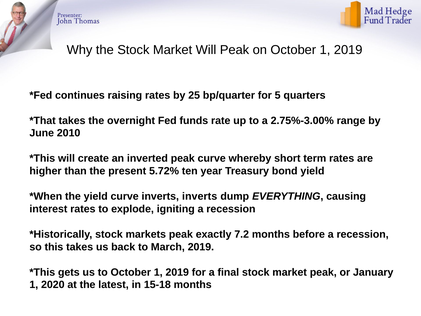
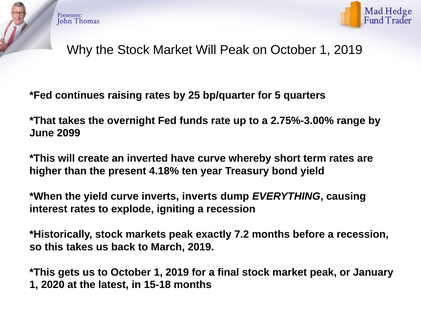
2010: 2010 -> 2099 (69, 133)
inverted peak: peak -> have (183, 158)
5.72%: 5.72% -> 4.18% (164, 171)
